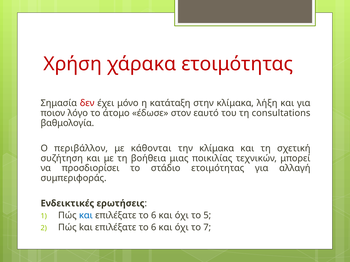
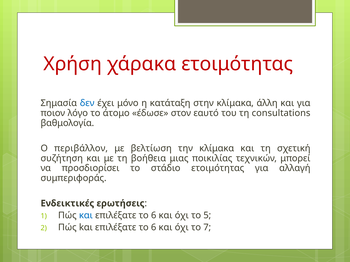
δεν colour: red -> blue (87, 103)
λήξη: λήξη -> άλλη (267, 103)
κάθονται: κάθονται -> βελτίωση (151, 149)
